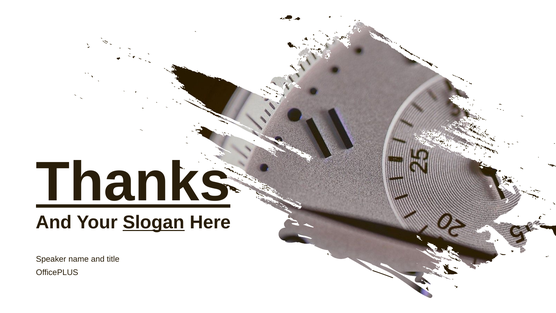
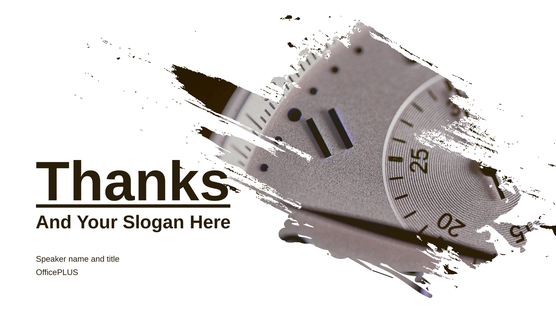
Slogan underline: present -> none (154, 222)
